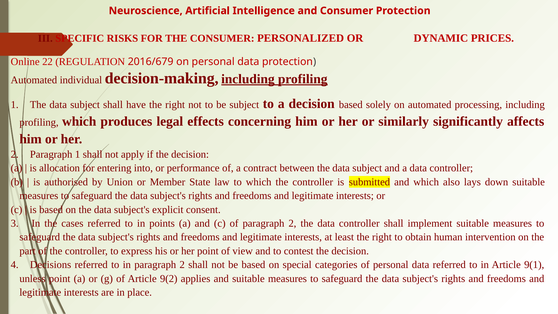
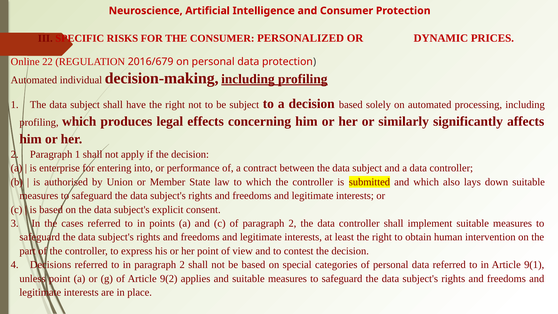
allocation: allocation -> enterprise (60, 168)
